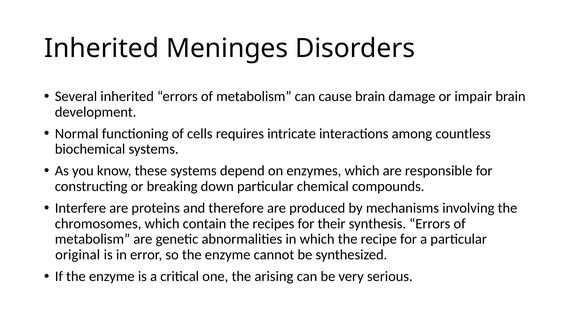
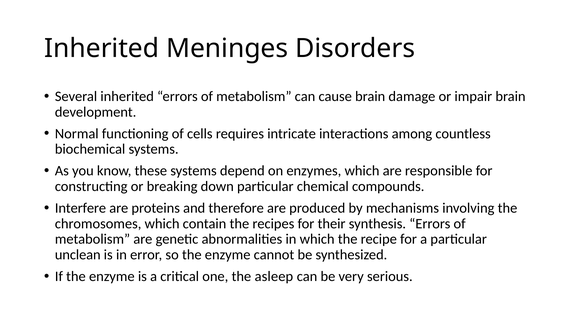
original: original -> unclean (78, 255)
arising: arising -> asleep (274, 277)
